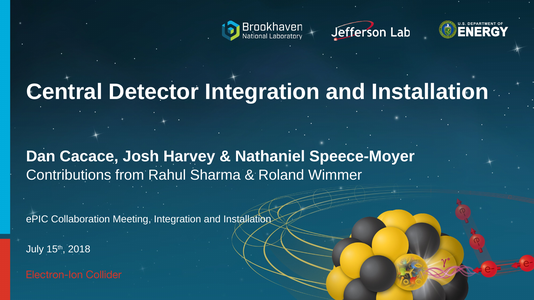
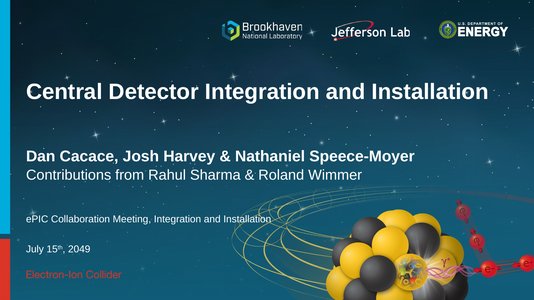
2018: 2018 -> 2049 (79, 249)
